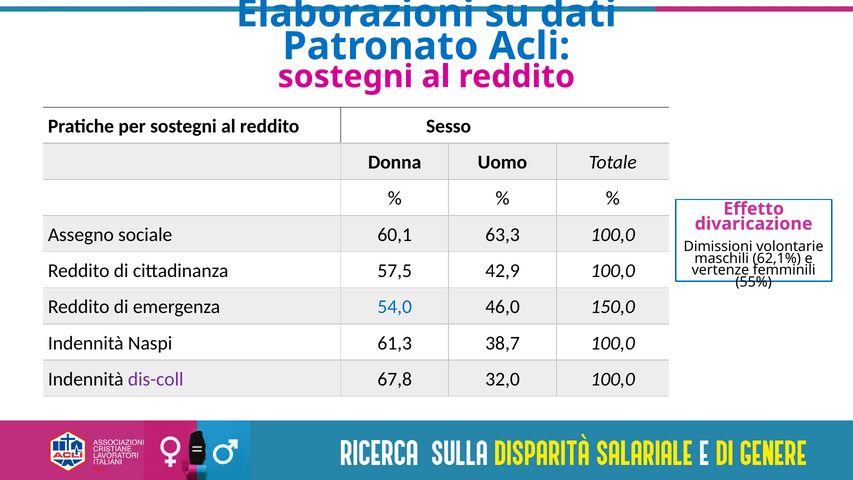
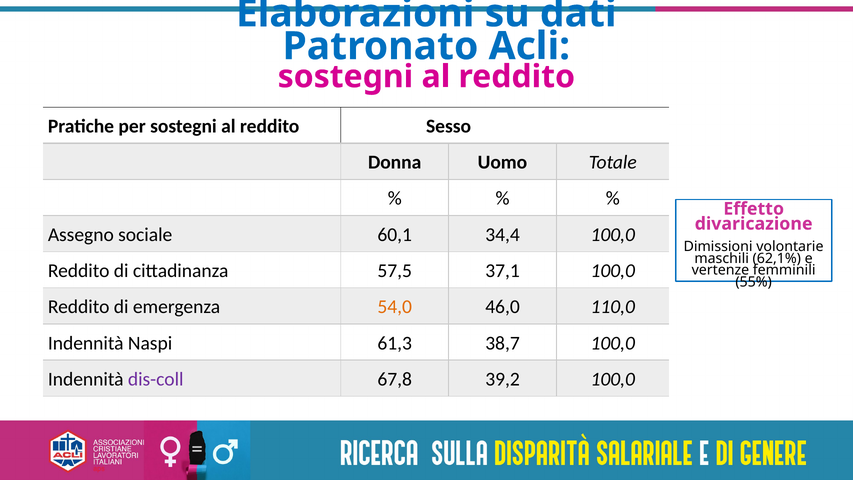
63,3: 63,3 -> 34,4 (503, 235)
42,9: 42,9 -> 37,1 (503, 271)
54,0 colour: blue -> orange (395, 307)
150,0: 150,0 -> 110,0 (613, 307)
32,0: 32,0 -> 39,2 (503, 379)
